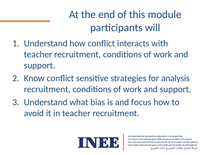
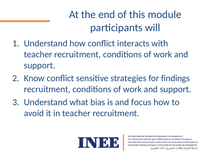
analysis: analysis -> findings (175, 78)
